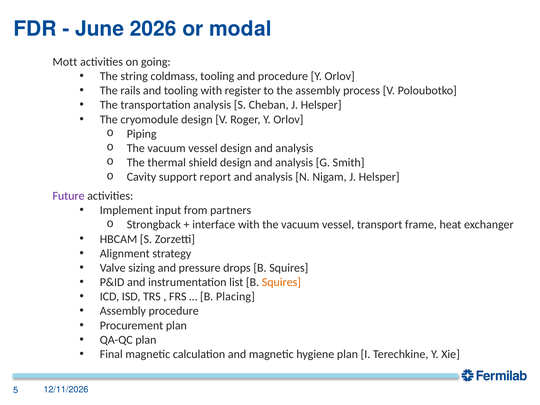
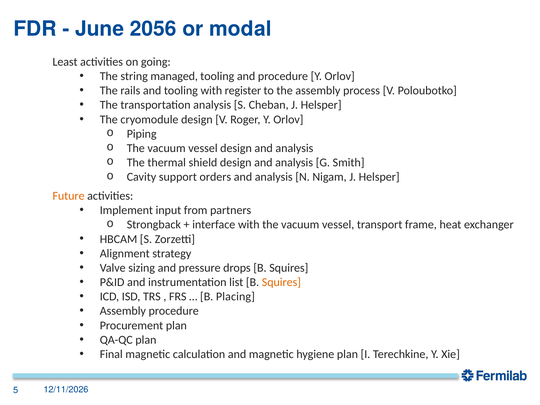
2026: 2026 -> 2056 (153, 29)
Mott: Mott -> Least (65, 62)
coldmass: coldmass -> managed (174, 76)
report: report -> orders (215, 177)
Future colour: purple -> orange (69, 196)
